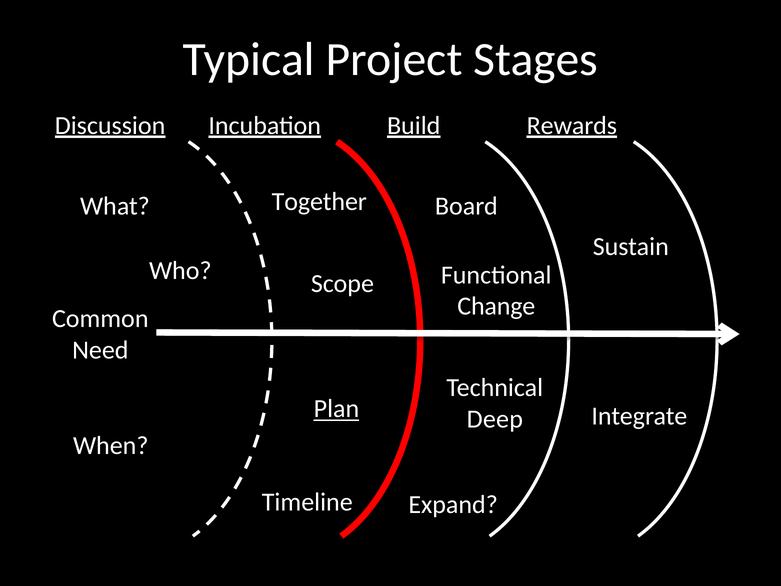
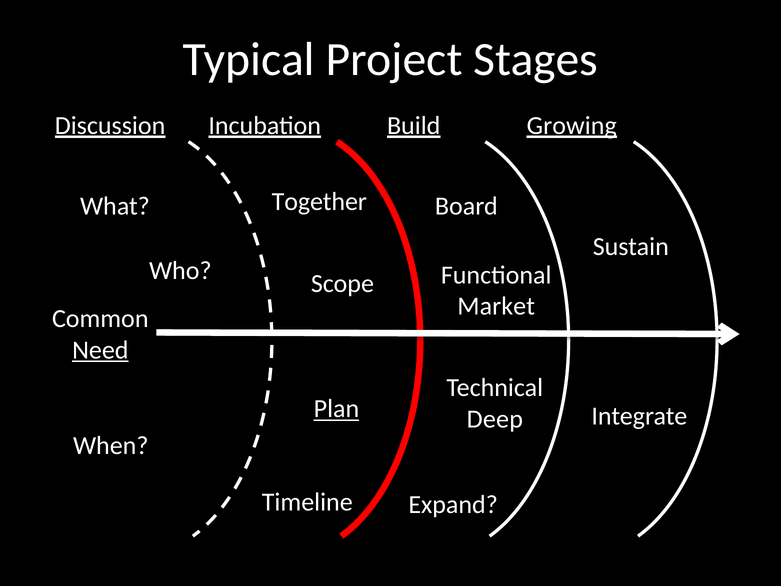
Rewards: Rewards -> Growing (572, 126)
Change: Change -> Market (496, 306)
Need underline: none -> present (100, 350)
